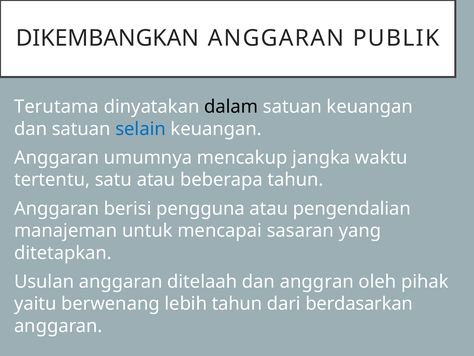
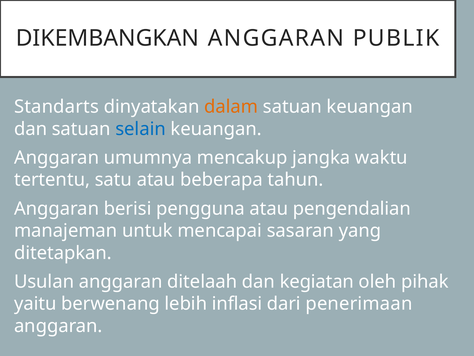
Terutama: Terutama -> Standarts (56, 107)
dalam colour: black -> orange (231, 107)
anggran: anggran -> kegiatan (317, 281)
lebih tahun: tahun -> inflasi (237, 303)
berdasarkan: berdasarkan -> penerimaan (359, 303)
